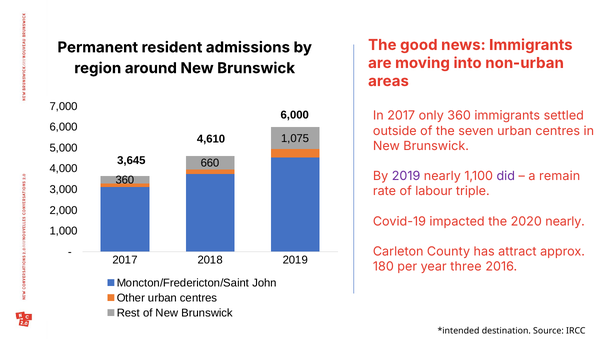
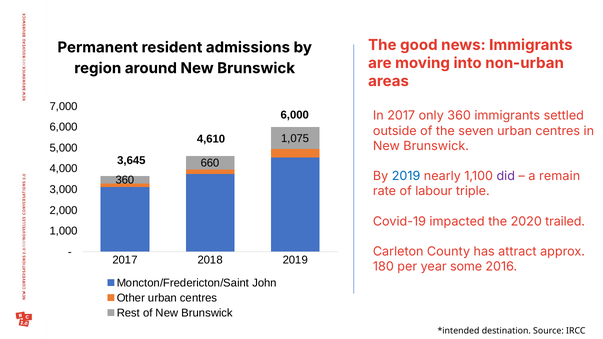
2019 colour: purple -> blue (406, 176)
2020 nearly: nearly -> trailed (565, 222)
three: three -> some (466, 267)
